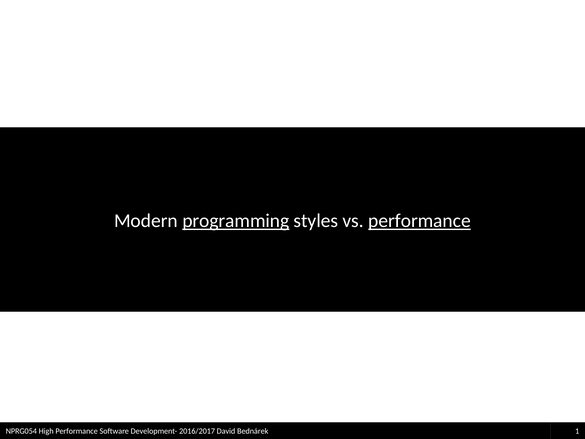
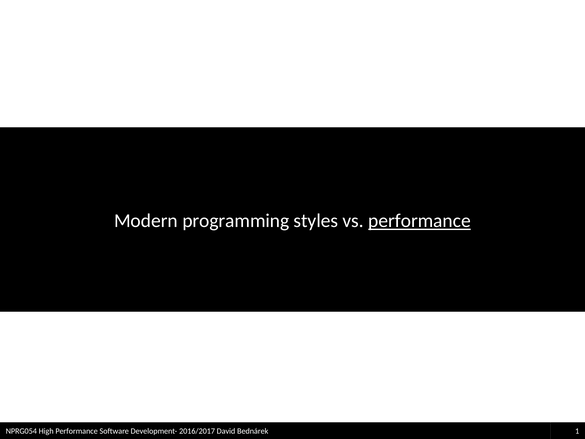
programming underline: present -> none (236, 221)
